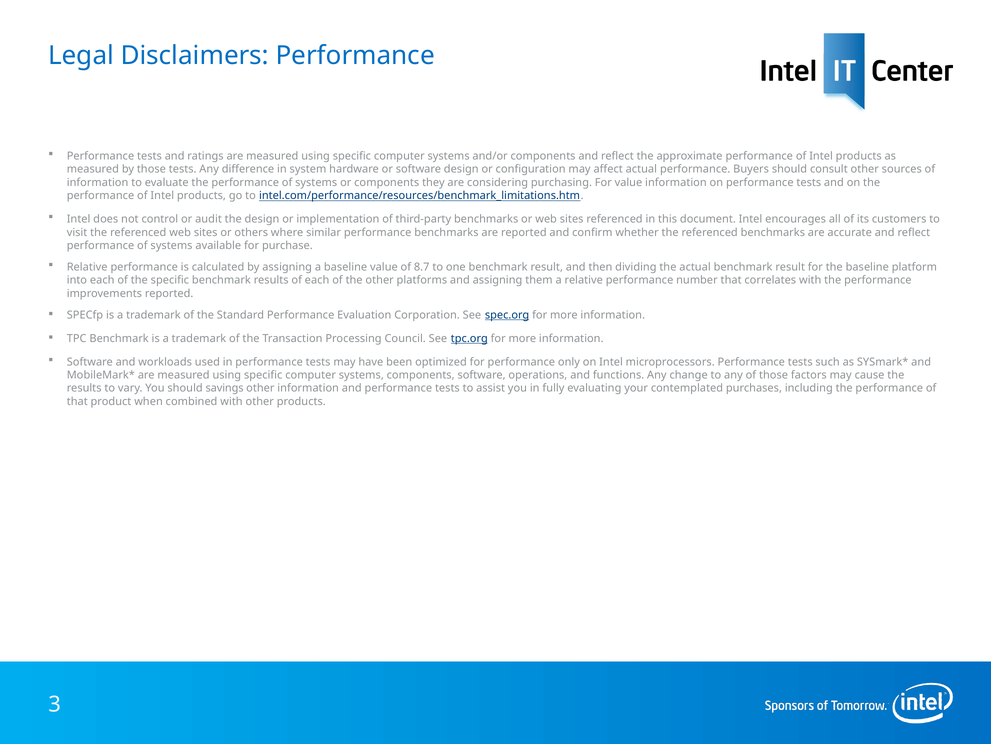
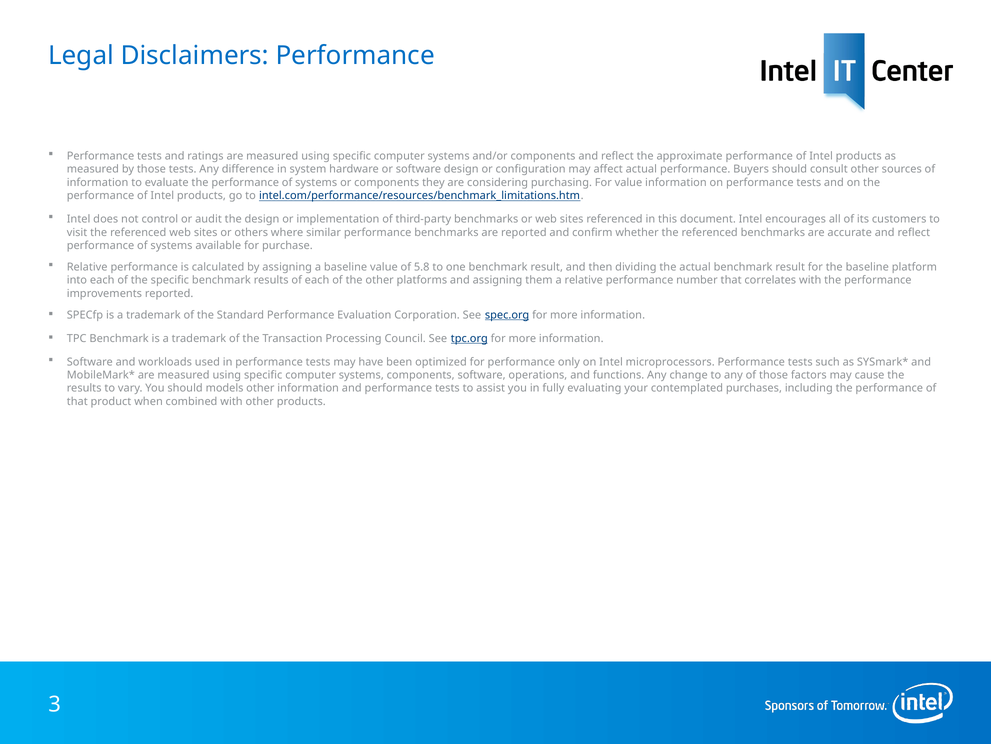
8.7: 8.7 -> 5.8 (422, 267)
savings: savings -> models (225, 388)
